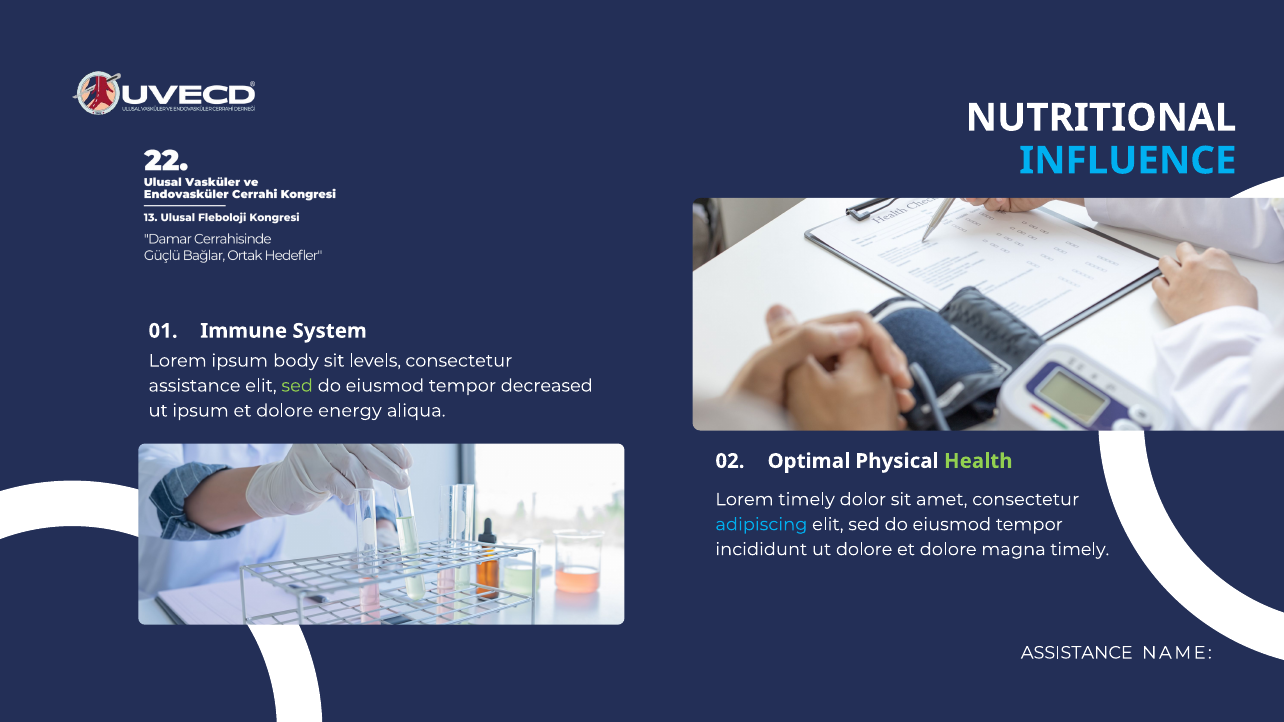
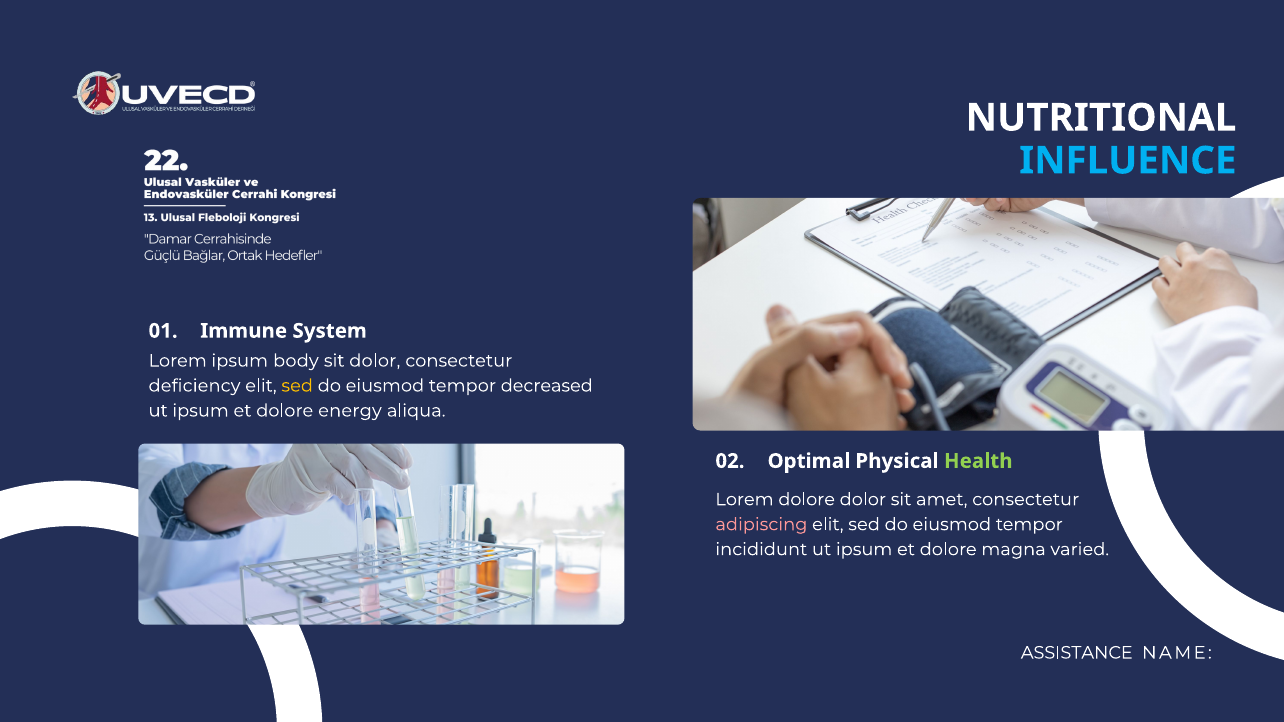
sit levels: levels -> dolor (375, 361)
assistance: assistance -> deficiency (194, 386)
sed colour: light green -> yellow (297, 386)
Lorem timely: timely -> dolore (807, 500)
adipiscing colour: light blue -> pink (761, 525)
incididunt ut dolore: dolore -> ipsum (864, 550)
magna timely: timely -> varied (1080, 550)
